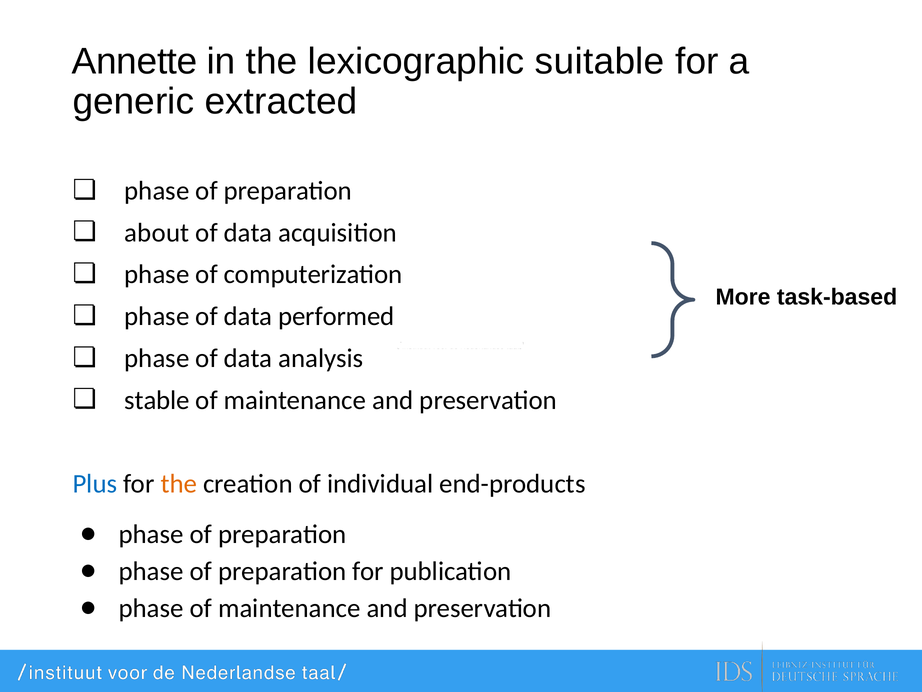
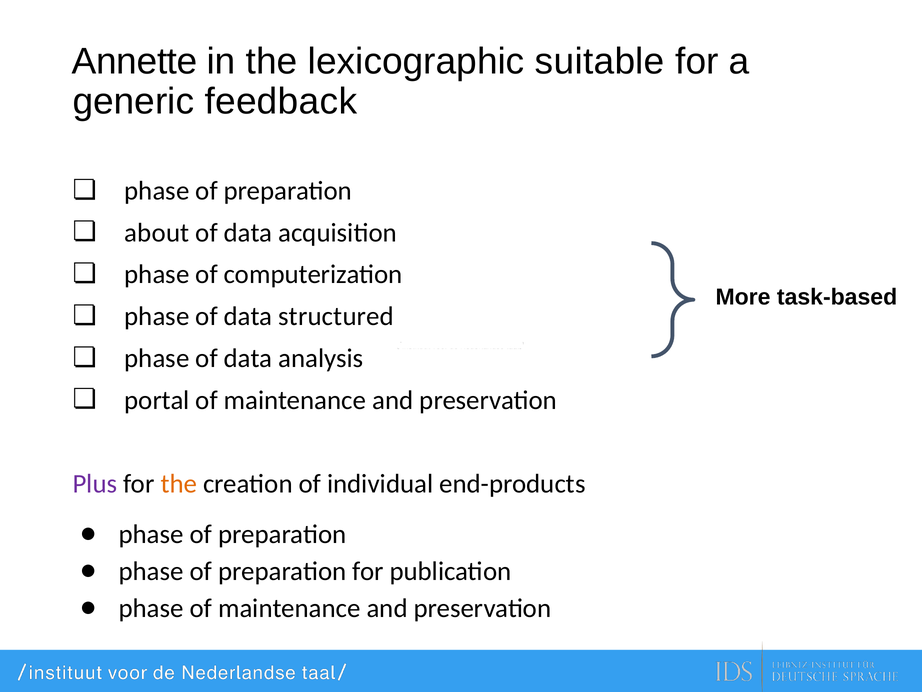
extracted: extracted -> feedback (281, 101)
performed: performed -> structured (336, 316)
stable: stable -> portal (157, 400)
Plus colour: blue -> purple (95, 484)
